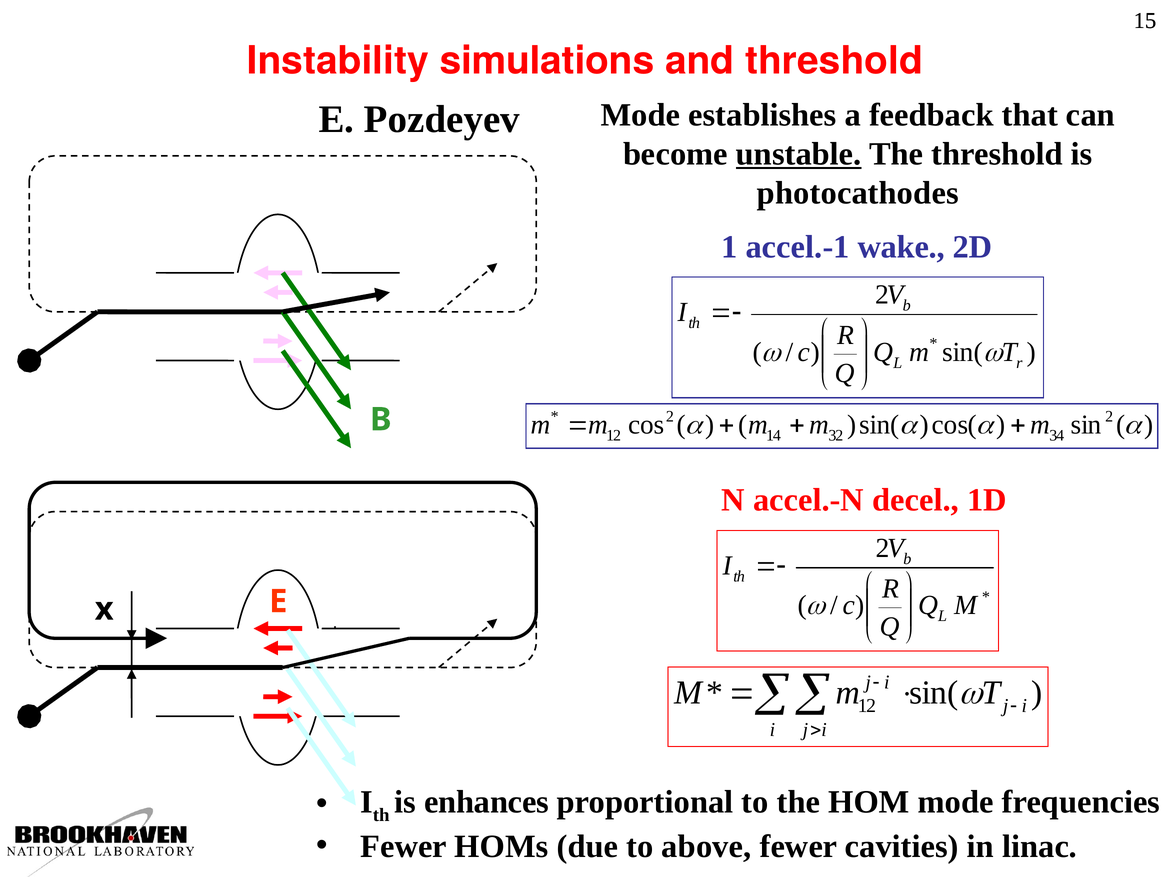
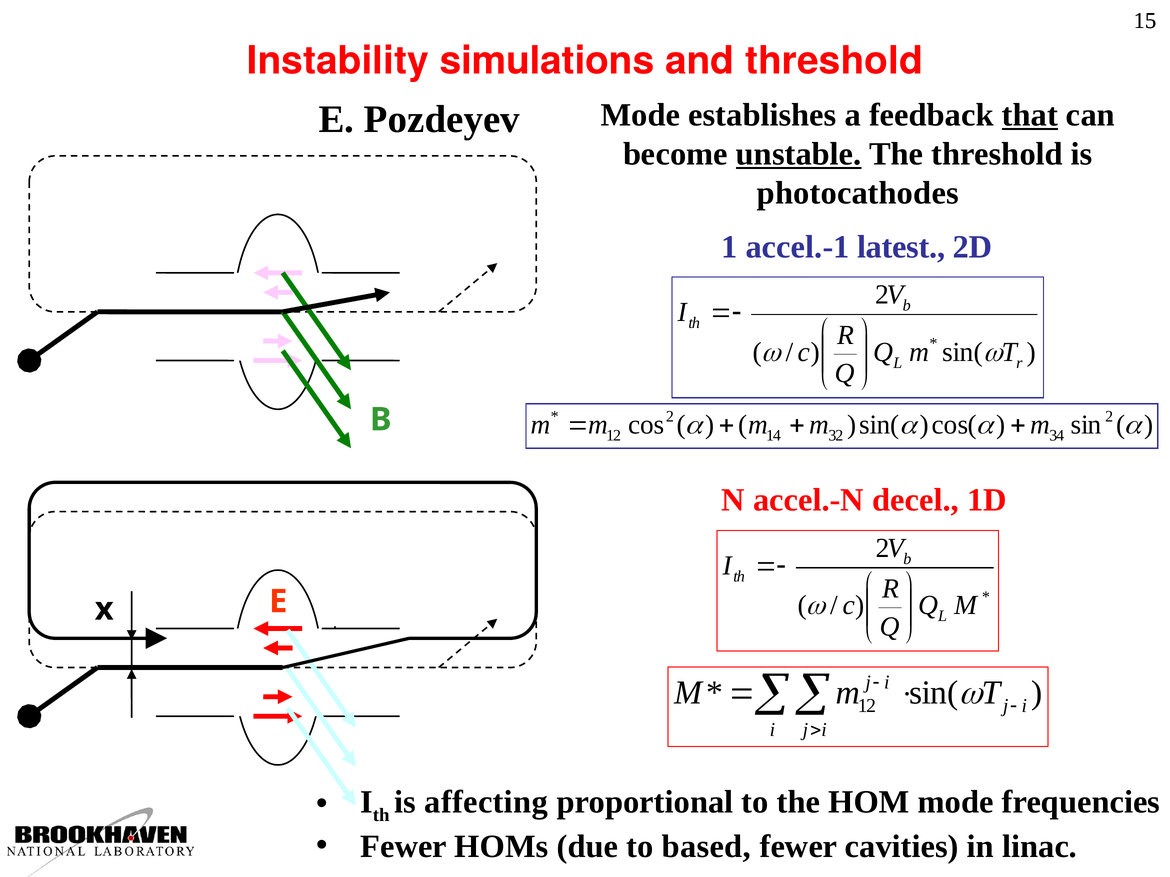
that underline: none -> present (1030, 115)
wake: wake -> latest (901, 247)
enhances: enhances -> affecting (486, 803)
above: above -> based (706, 847)
